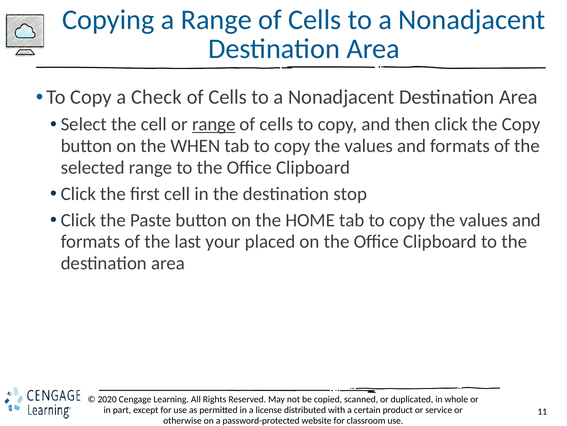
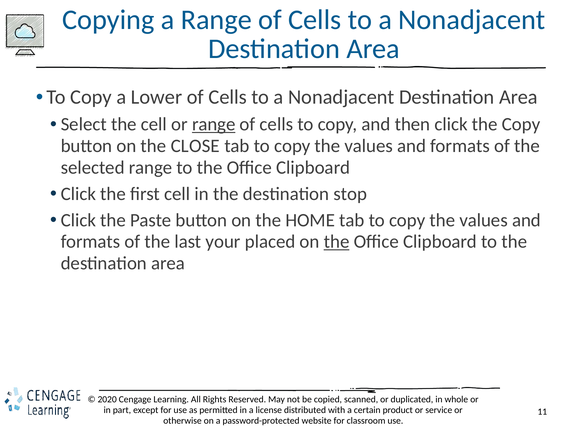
Check: Check -> Lower (156, 97)
WHEN: WHEN -> CLOSE (195, 146)
the underline: none -> present (337, 241)
